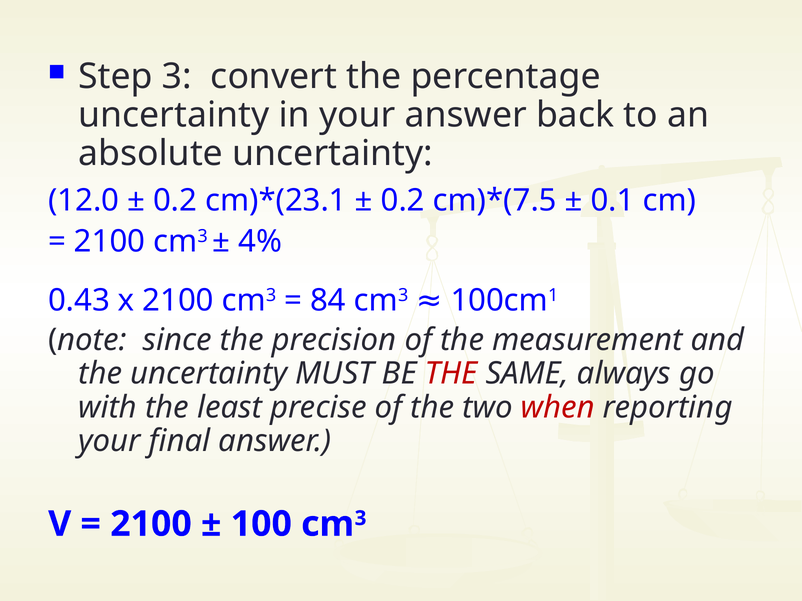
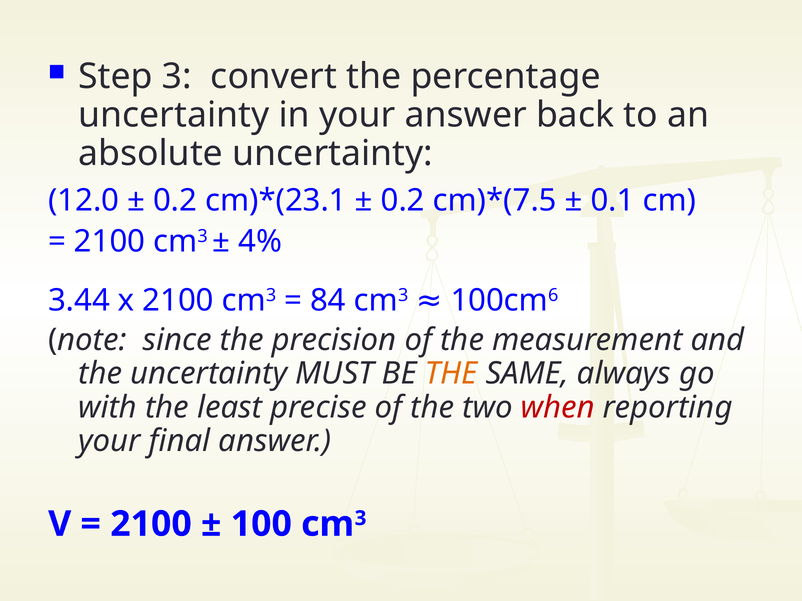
1: 1 -> 6 (553, 296)
0.43: 0.43 -> 3.44 (79, 301)
THE colour: red -> orange (451, 374)
